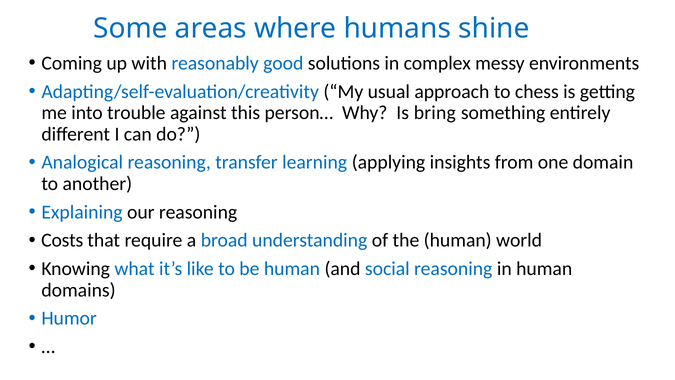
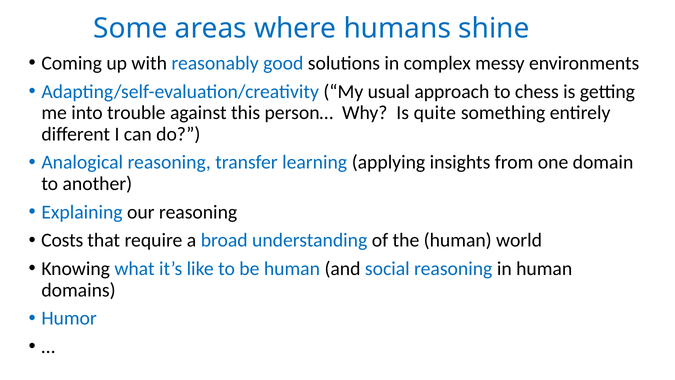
bring: bring -> quite (435, 113)
